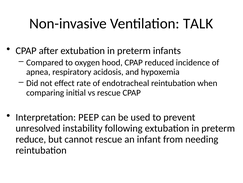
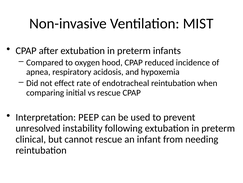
TALK: TALK -> MIST (198, 24)
reduce: reduce -> clinical (31, 139)
